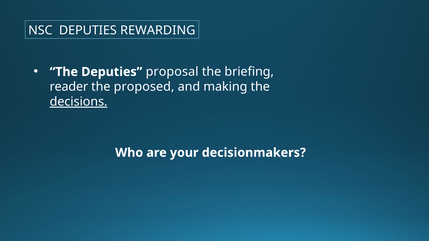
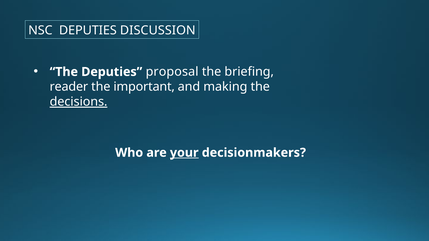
REWARDING: REWARDING -> DISCUSSION (158, 30)
proposed: proposed -> important (144, 87)
your underline: none -> present (184, 153)
